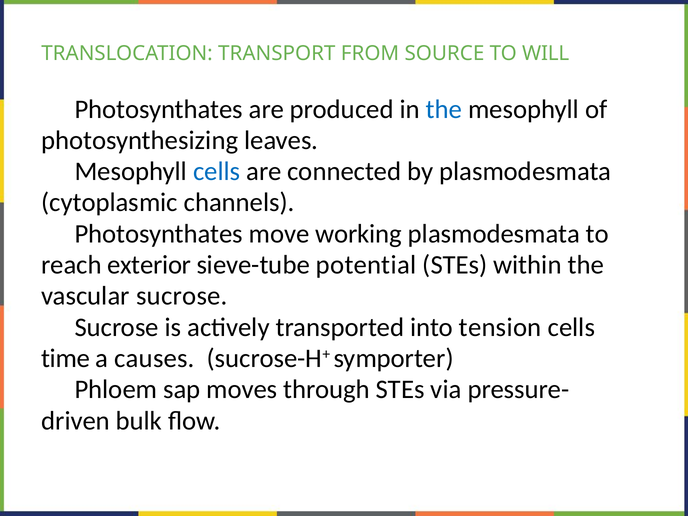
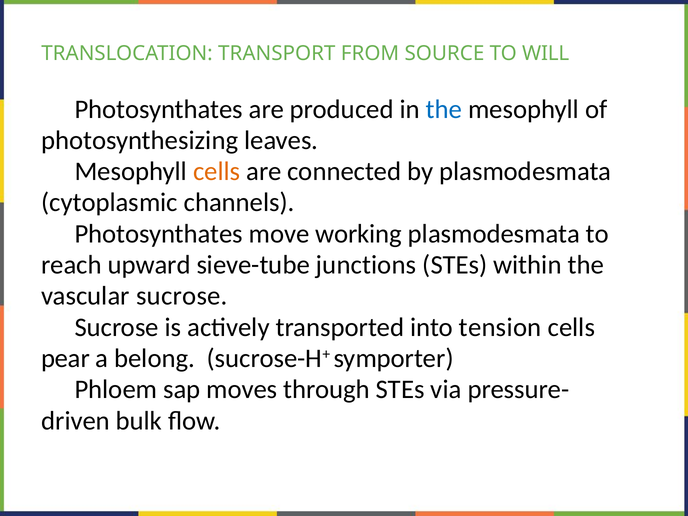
cells colour: blue -> orange (217, 171)
exterior: exterior -> upward (149, 265)
potential: potential -> junctions (366, 265)
time: time -> pear (66, 358)
causes: causes -> belong (155, 358)
